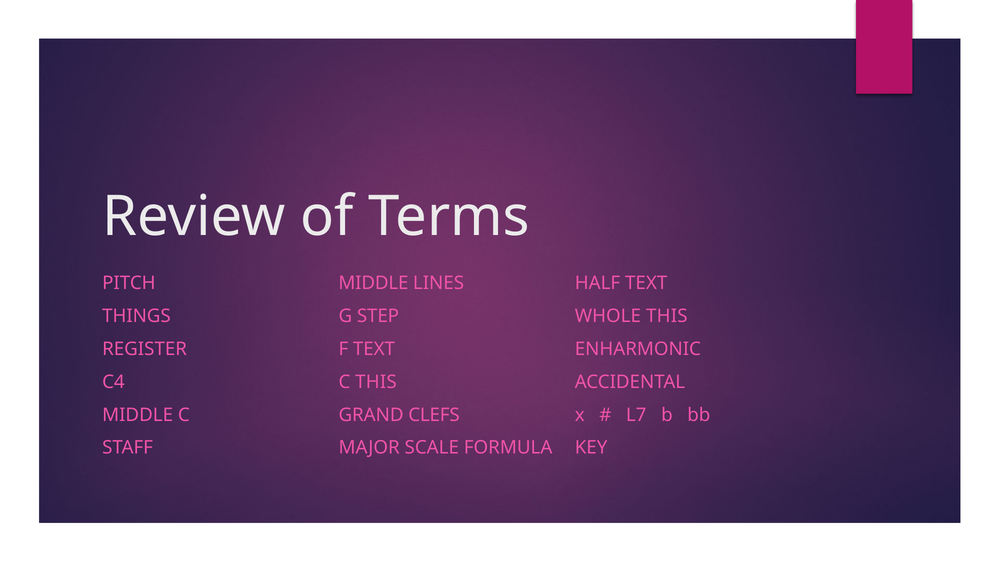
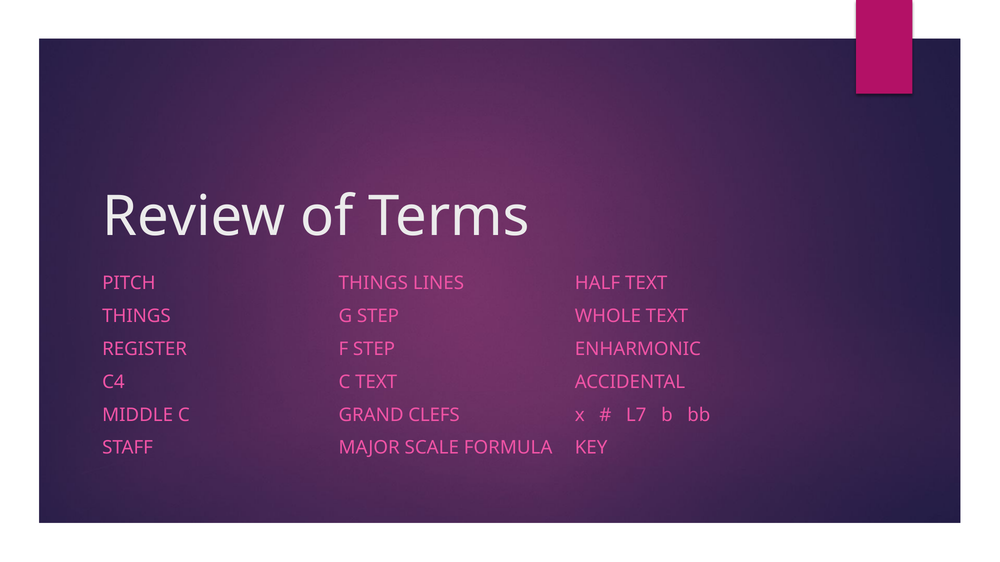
MIDDLE: MIDDLE -> THINGS (373, 284)
WHOLE THIS: THIS -> TEXT (667, 316)
F TEXT: TEXT -> STEP (374, 349)
C THIS: THIS -> TEXT (376, 382)
